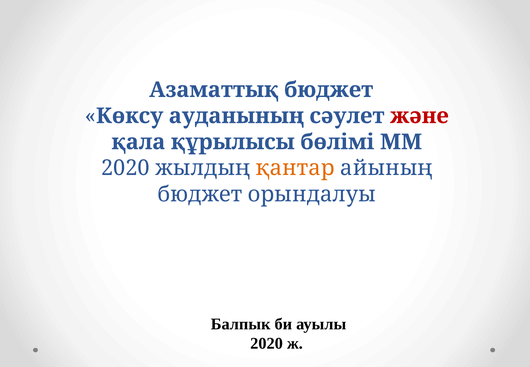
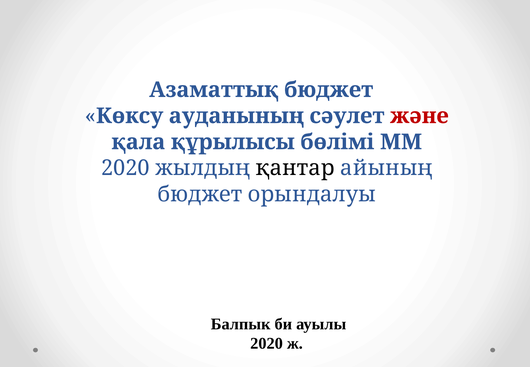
қантар colour: orange -> black (295, 168)
